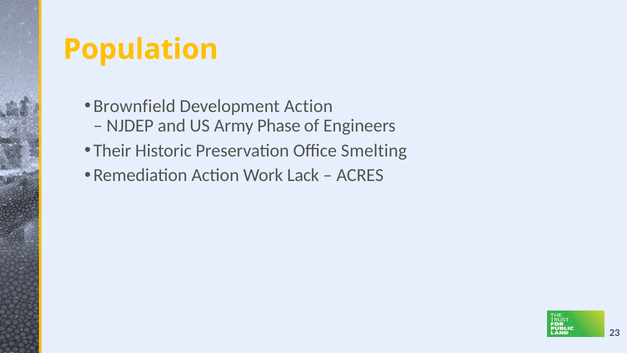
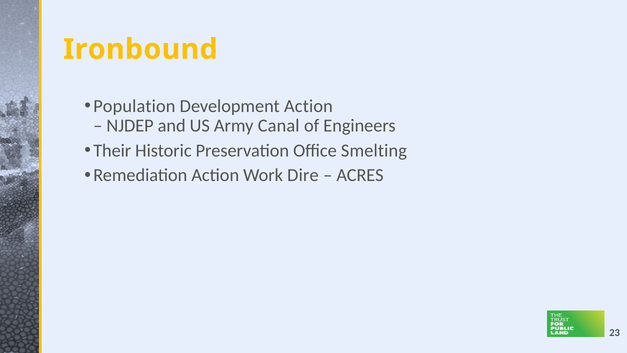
Population: Population -> Ironbound (140, 49)
Brownfield: Brownfield -> Population (134, 106)
Phase: Phase -> Canal (279, 126)
Lack: Lack -> Dire (303, 175)
